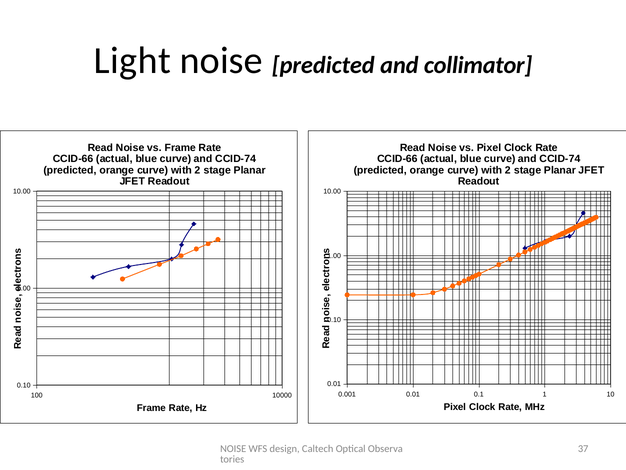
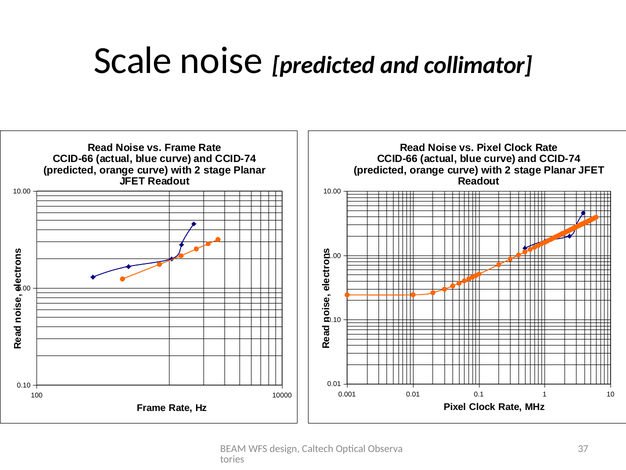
Light: Light -> Scale (133, 61)
NOISE: NOISE -> BEAM (233, 448)
